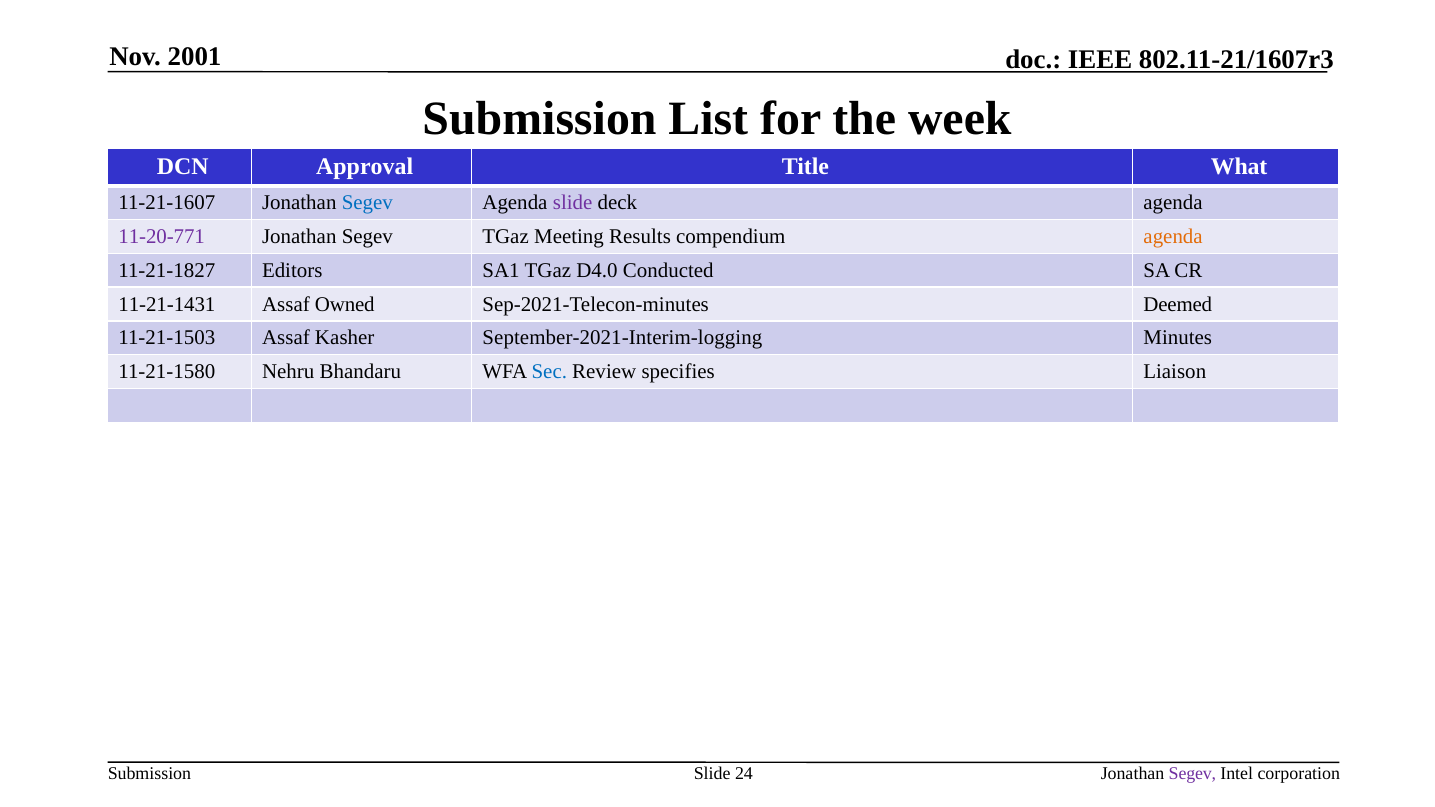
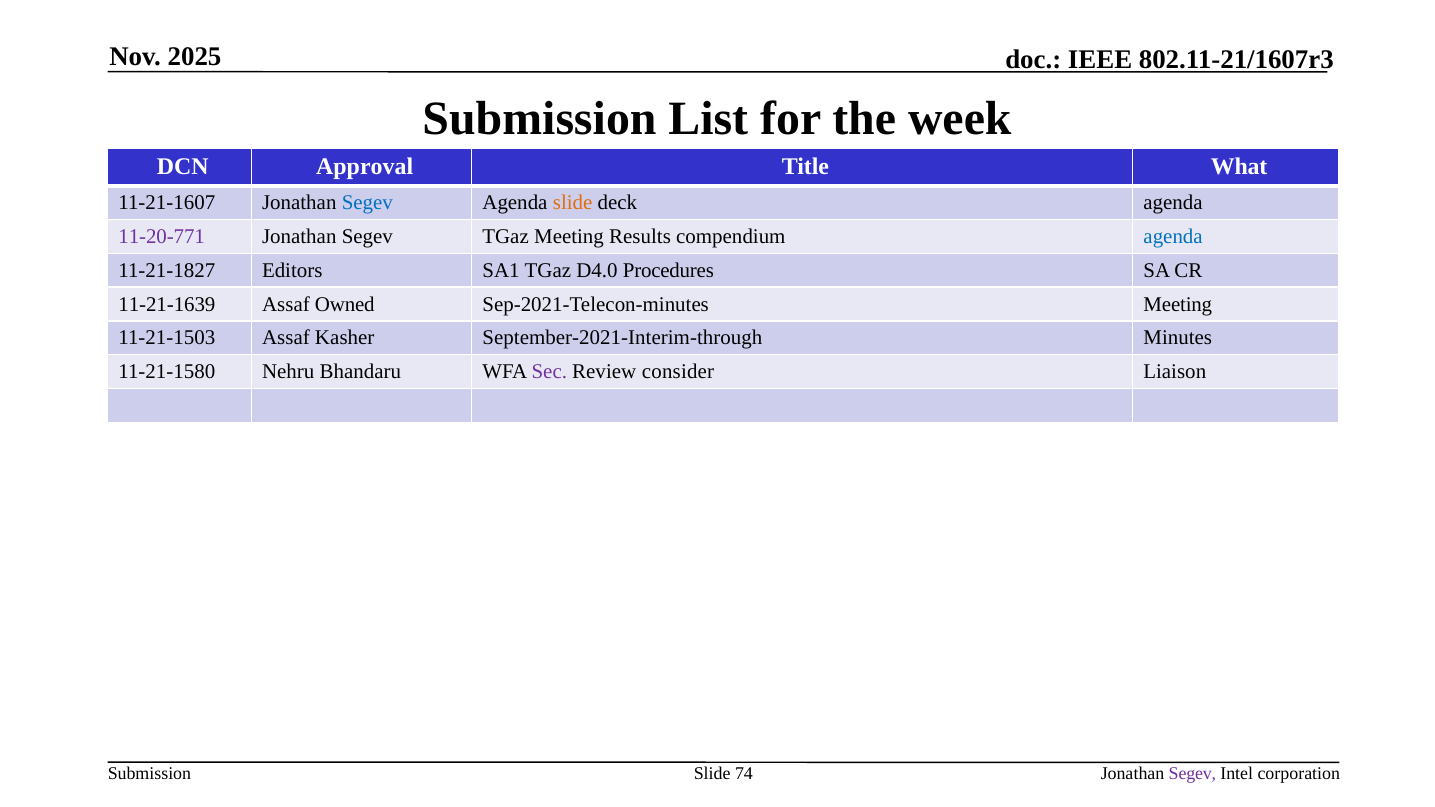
2001: 2001 -> 2025 (195, 57)
slide colour: purple -> orange (573, 203)
agenda colour: orange -> blue (1173, 237)
Conducted: Conducted -> Procedures (668, 270)
11-21-1431: 11-21-1431 -> 11-21-1639 (167, 304)
Sep-2021-Telecon-minutes Deemed: Deemed -> Meeting (1178, 304)
September-2021-Interim-logging: September-2021-Interim-logging -> September-2021-Interim-through (622, 338)
Sec colour: blue -> purple (549, 372)
specifies: specifies -> consider (678, 372)
24: 24 -> 74 (744, 774)
